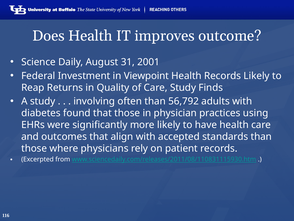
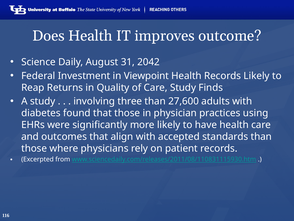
2001: 2001 -> 2042 (148, 62)
often: often -> three (130, 101)
56,792: 56,792 -> 27,600 (184, 101)
